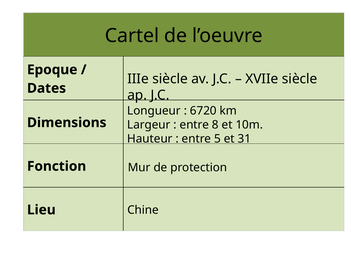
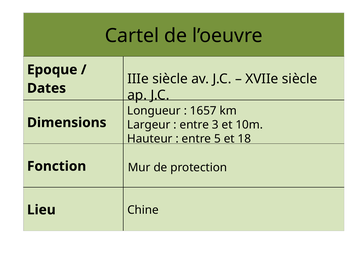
6720: 6720 -> 1657 (203, 111)
8: 8 -> 3 (215, 125)
31: 31 -> 18 (244, 139)
